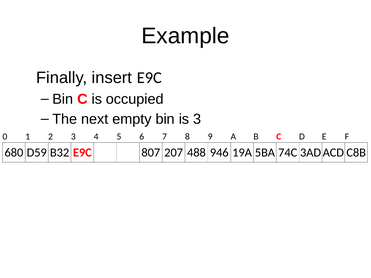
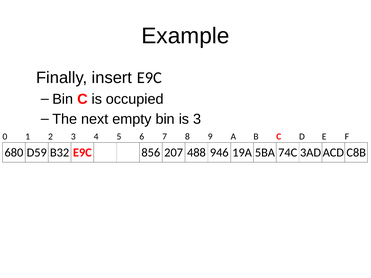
807: 807 -> 856 (151, 153)
